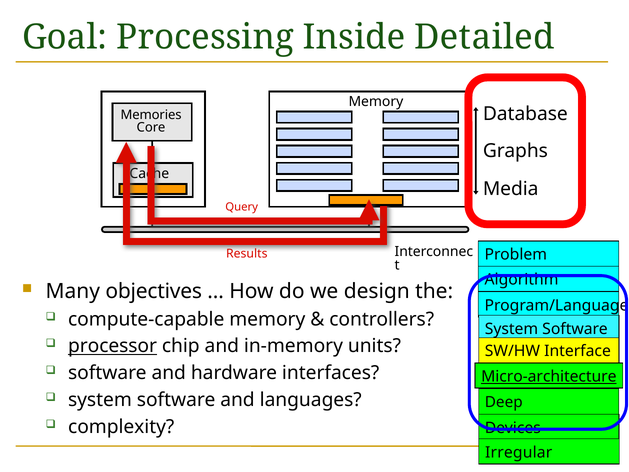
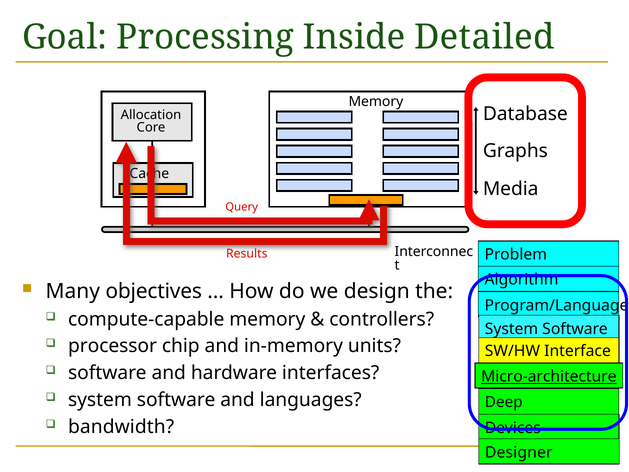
Memories: Memories -> Allocation (151, 115)
processor underline: present -> none (113, 346)
complexity: complexity -> bandwidth (121, 427)
Irregular: Irregular -> Designer (519, 452)
